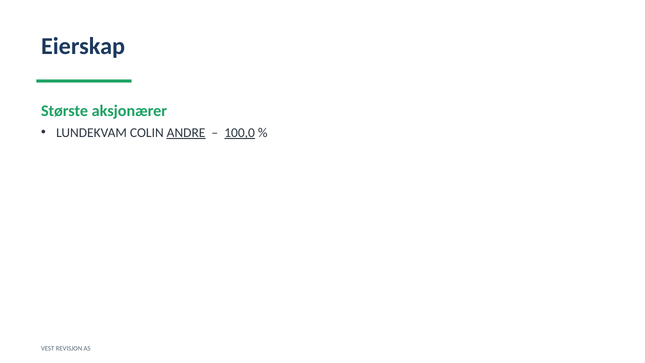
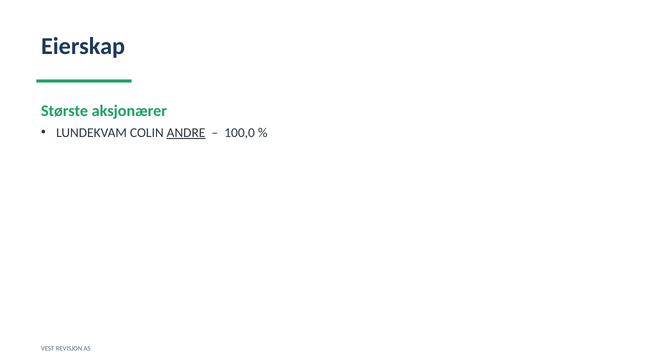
100,0 underline: present -> none (240, 133)
